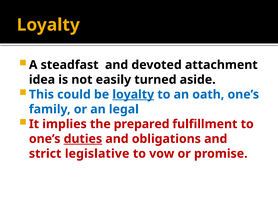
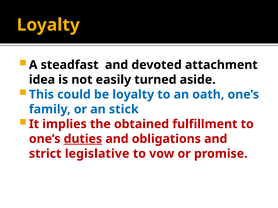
loyalty underline: present -> none (133, 95)
legal: legal -> stick (124, 110)
prepared: prepared -> obtained (142, 124)
